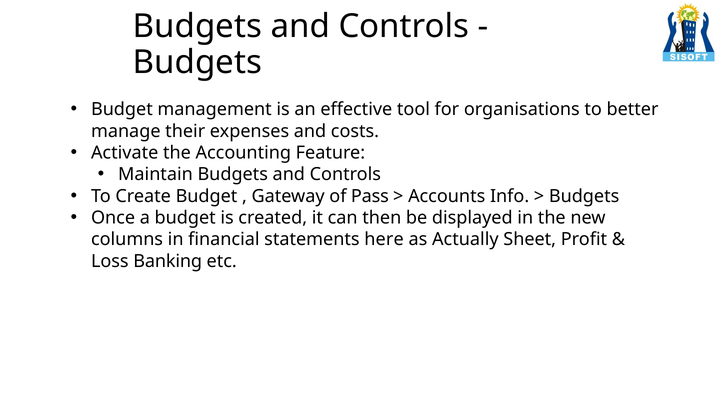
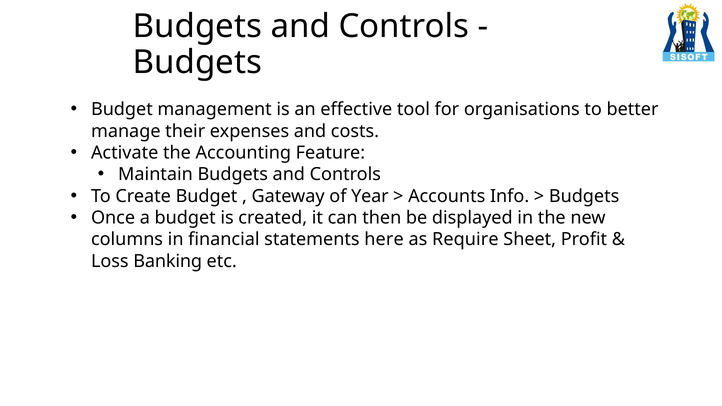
Pass: Pass -> Year (370, 196)
Actually: Actually -> Require (465, 239)
